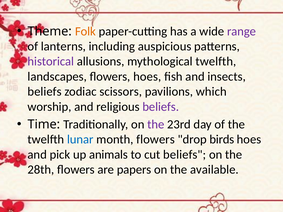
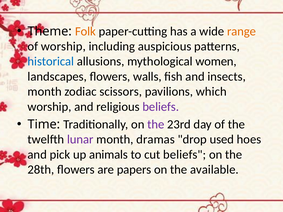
range colour: purple -> orange (241, 31)
of lanterns: lanterns -> worship (63, 46)
historical colour: purple -> blue (51, 62)
mythological twelfth: twelfth -> women (216, 62)
flowers hoes: hoes -> walls (147, 77)
beliefs: beliefs -> month (45, 92)
lunar colour: blue -> purple (80, 140)
month flowers: flowers -> dramas (156, 140)
birds: birds -> used (222, 140)
